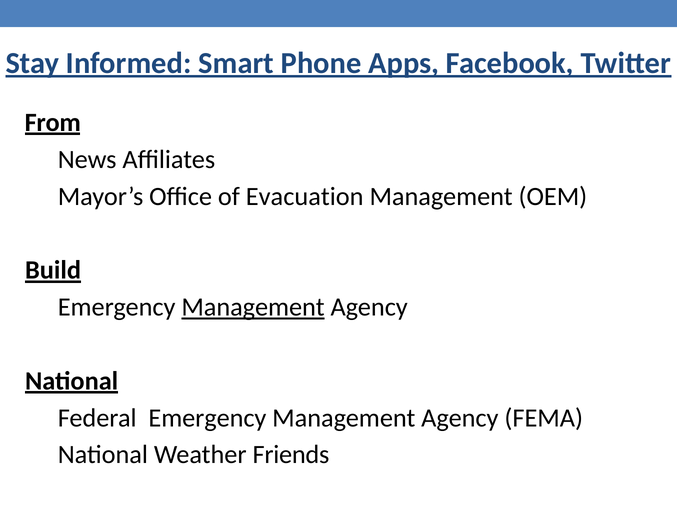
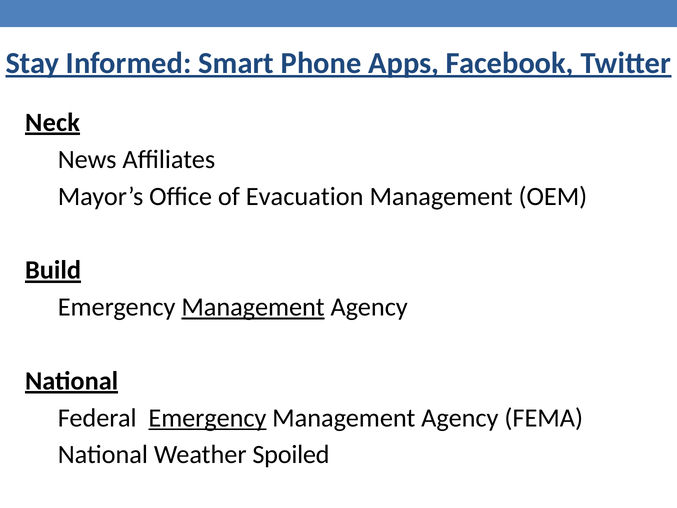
From: From -> Neck (53, 123)
Emergency underline: none -> present (207, 418)
Friends: Friends -> Spoiled (291, 455)
